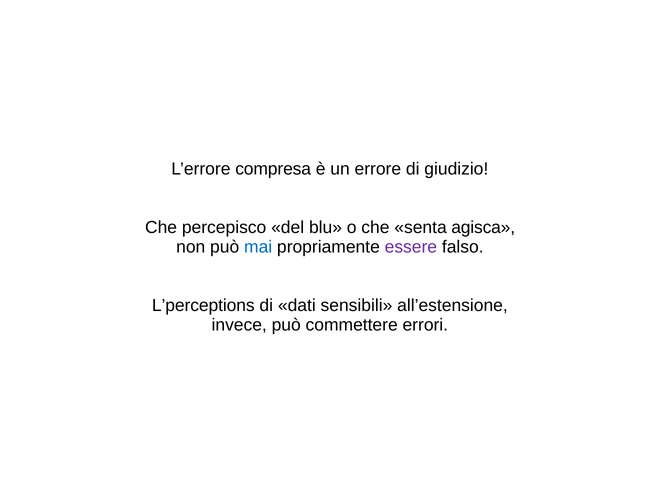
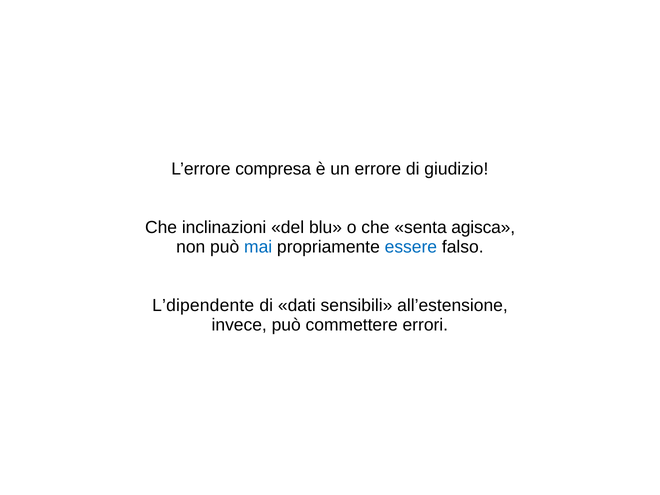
percepisco: percepisco -> inclinazioni (224, 227)
essere colour: purple -> blue (411, 247)
L’perceptions: L’perceptions -> L’dipendente (203, 305)
